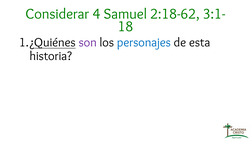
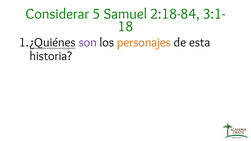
4: 4 -> 5 (96, 14)
2:18-62: 2:18-62 -> 2:18-84 (175, 14)
personajes colour: blue -> orange (144, 42)
